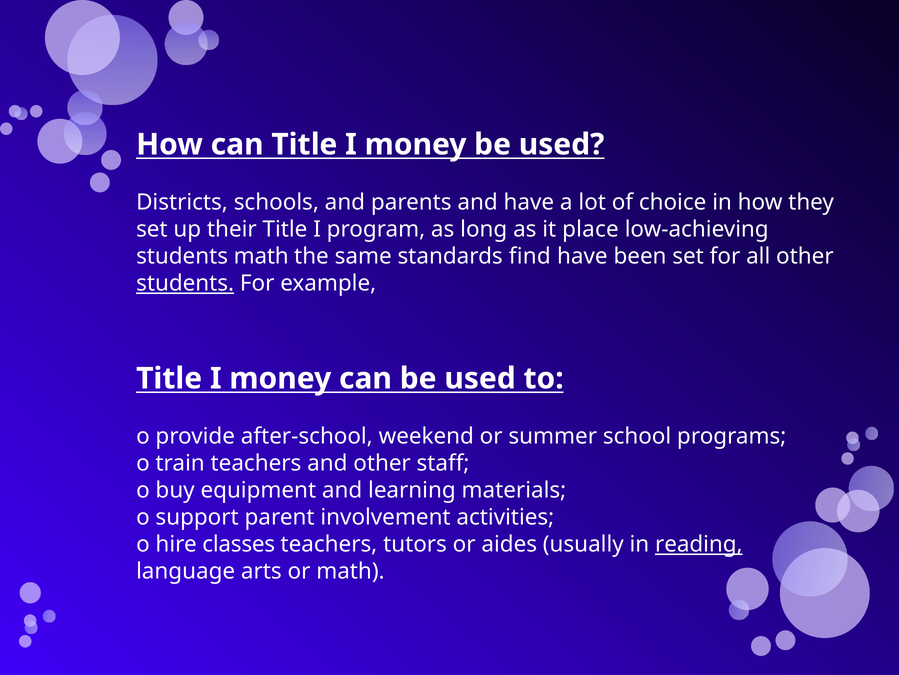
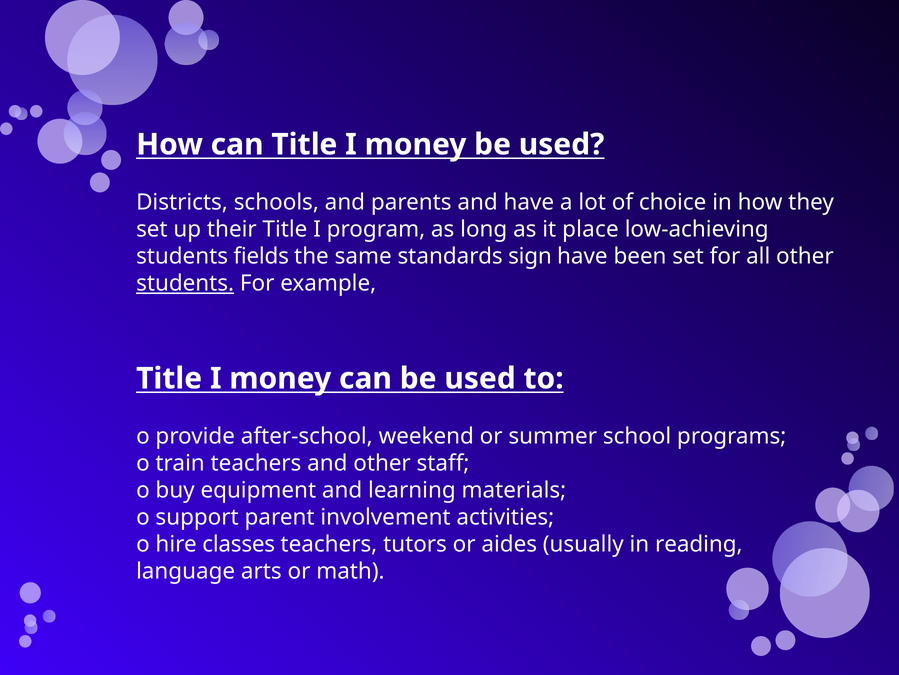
students math: math -> fields (261, 256)
find: find -> sign (530, 256)
reading underline: present -> none (699, 544)
